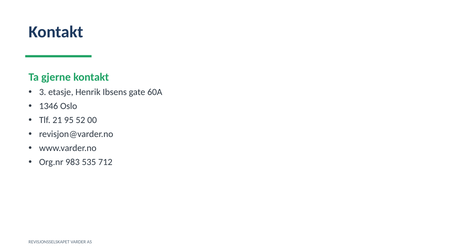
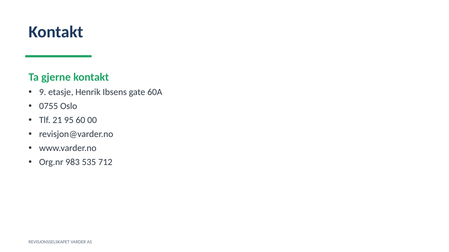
3: 3 -> 9 (43, 92)
1346: 1346 -> 0755 (49, 106)
52: 52 -> 60 (80, 120)
